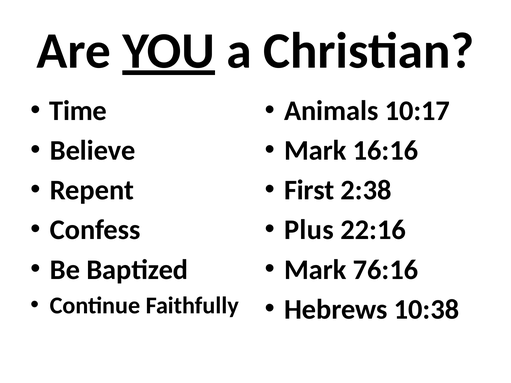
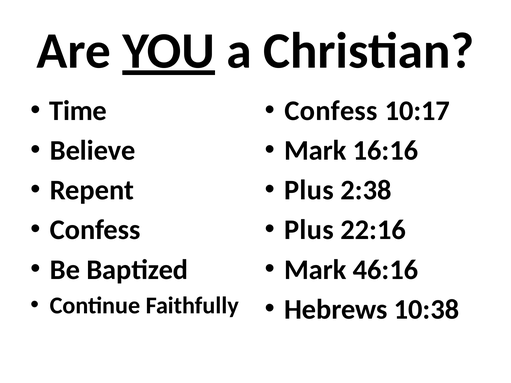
Animals: Animals -> Confess (331, 111)
First: First -> Plus (309, 190)
76:16: 76:16 -> 46:16 (385, 270)
